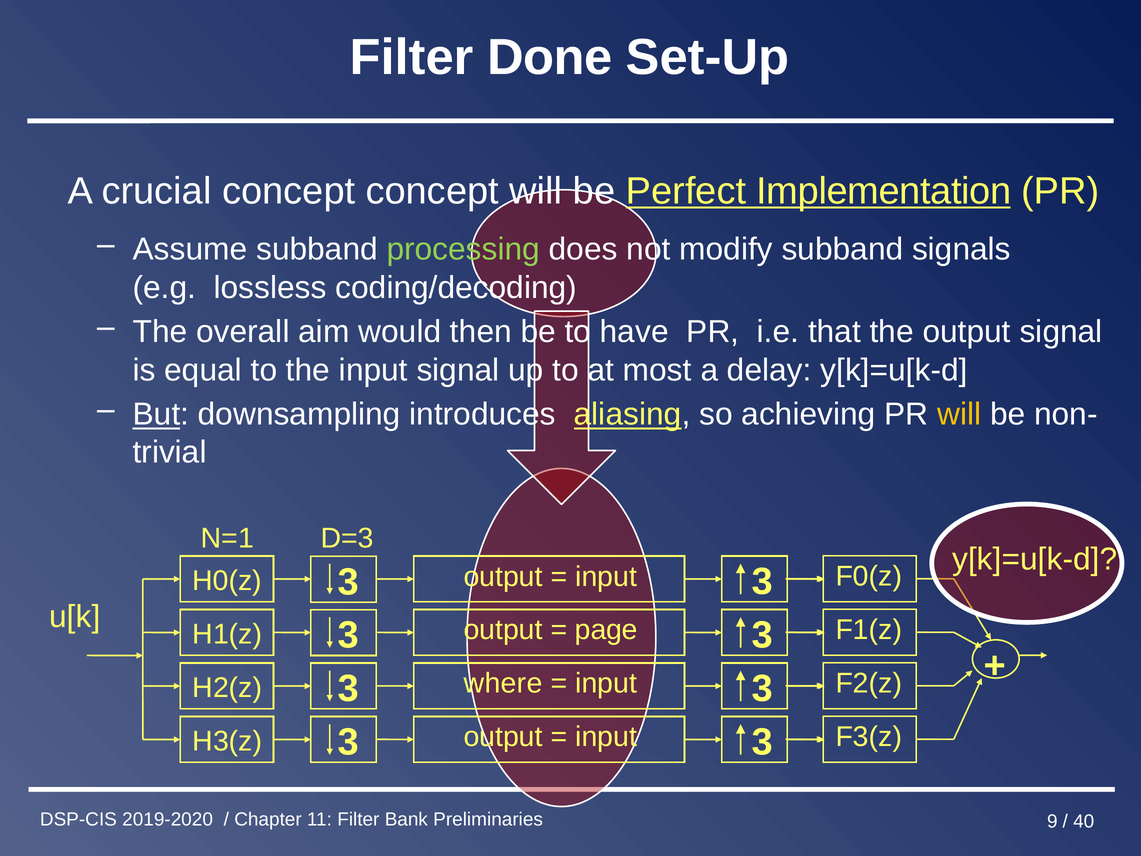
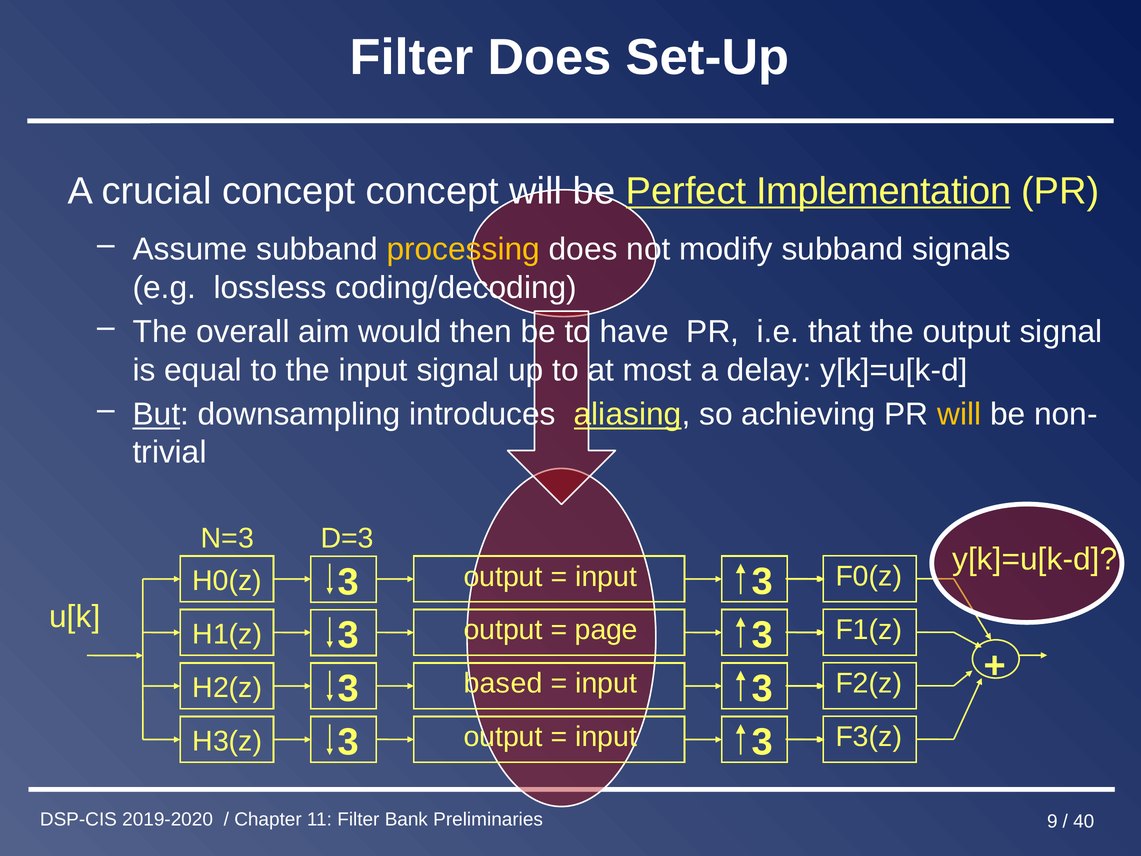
Filter Done: Done -> Does (550, 57)
processing colour: light green -> yellow (463, 249)
N=1: N=1 -> N=3 (227, 538)
where: where -> based (503, 683)
